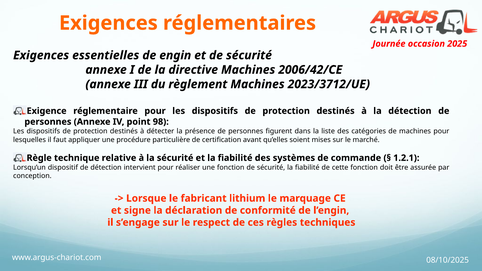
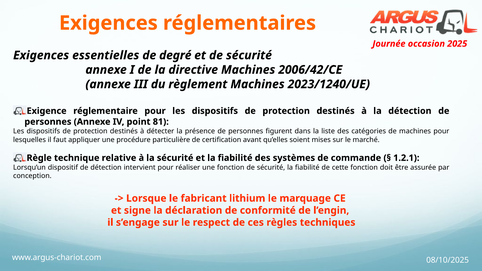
engin: engin -> degré (175, 55)
2023/3712/UE: 2023/3712/UE -> 2023/1240/UE (329, 84)
98: 98 -> 81 (161, 122)
